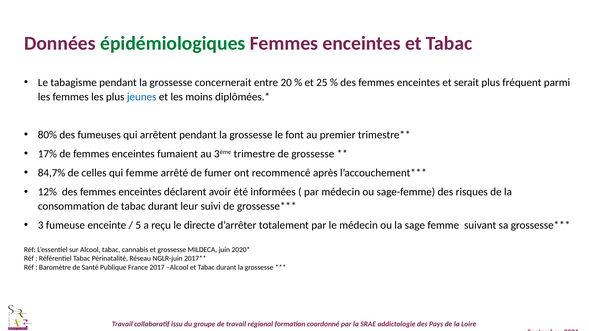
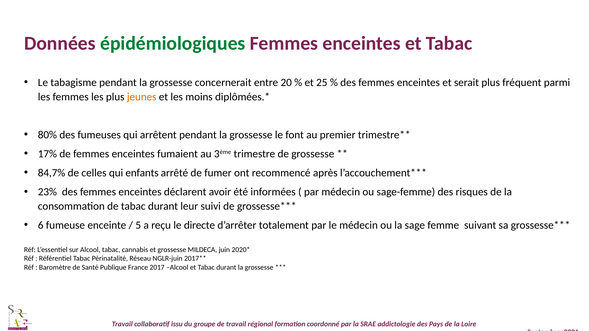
jeunes colour: blue -> orange (142, 97)
qui femme: femme -> enfants (142, 173)
12%: 12% -> 23% (47, 192)
3: 3 -> 6 (41, 225)
